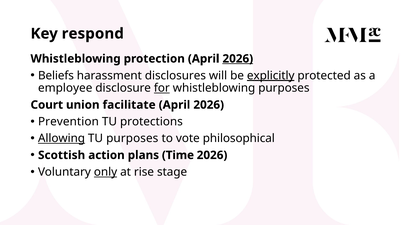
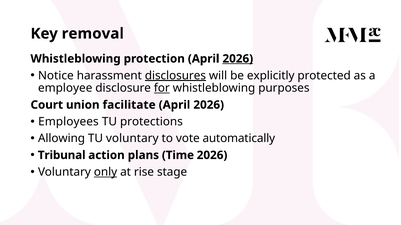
respond: respond -> removal (93, 34)
Beliefs: Beliefs -> Notice (56, 76)
disclosures underline: none -> present (175, 76)
explicitly underline: present -> none (271, 76)
Prevention: Prevention -> Employees (68, 122)
Allowing underline: present -> none (62, 139)
TU purposes: purposes -> voluntary (132, 139)
philosophical: philosophical -> automatically (239, 139)
Scottish: Scottish -> Tribunal (62, 156)
